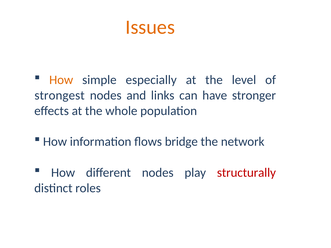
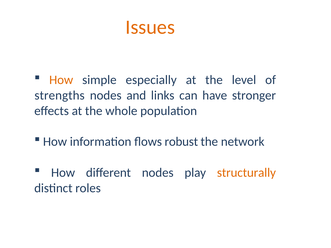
strongest: strongest -> strengths (60, 96)
bridge: bridge -> robust (181, 142)
structurally colour: red -> orange (246, 173)
